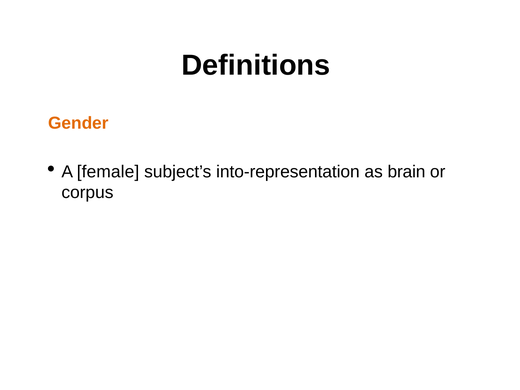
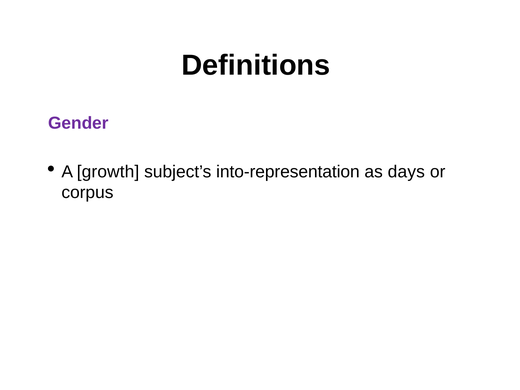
Gender colour: orange -> purple (78, 123)
female: female -> growth (108, 172)
brain: brain -> days (406, 172)
